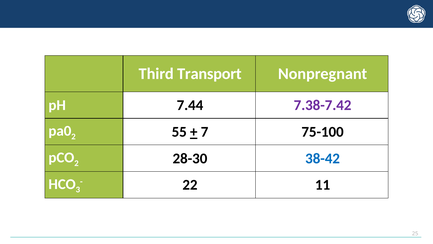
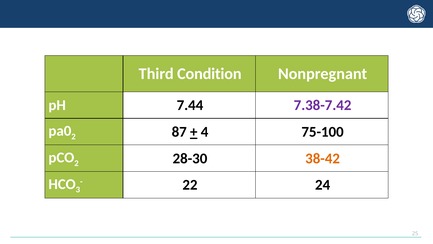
Transport: Transport -> Condition (209, 74)
55: 55 -> 87 (179, 132)
7: 7 -> 4 (205, 132)
38-42 colour: blue -> orange (323, 158)
11: 11 -> 24 (323, 185)
